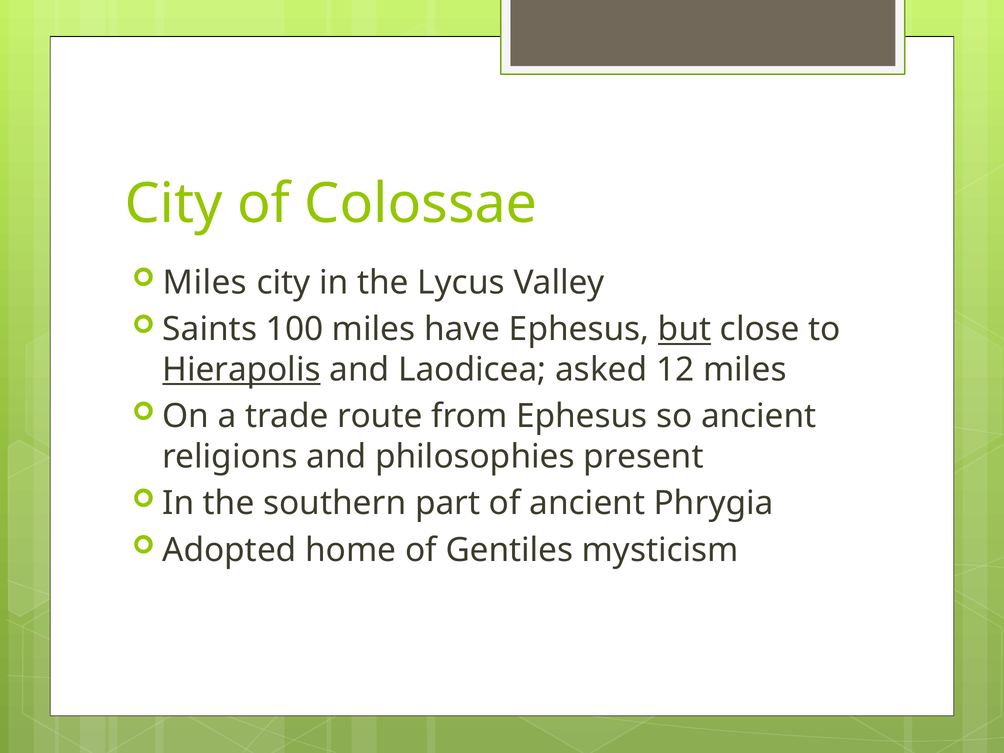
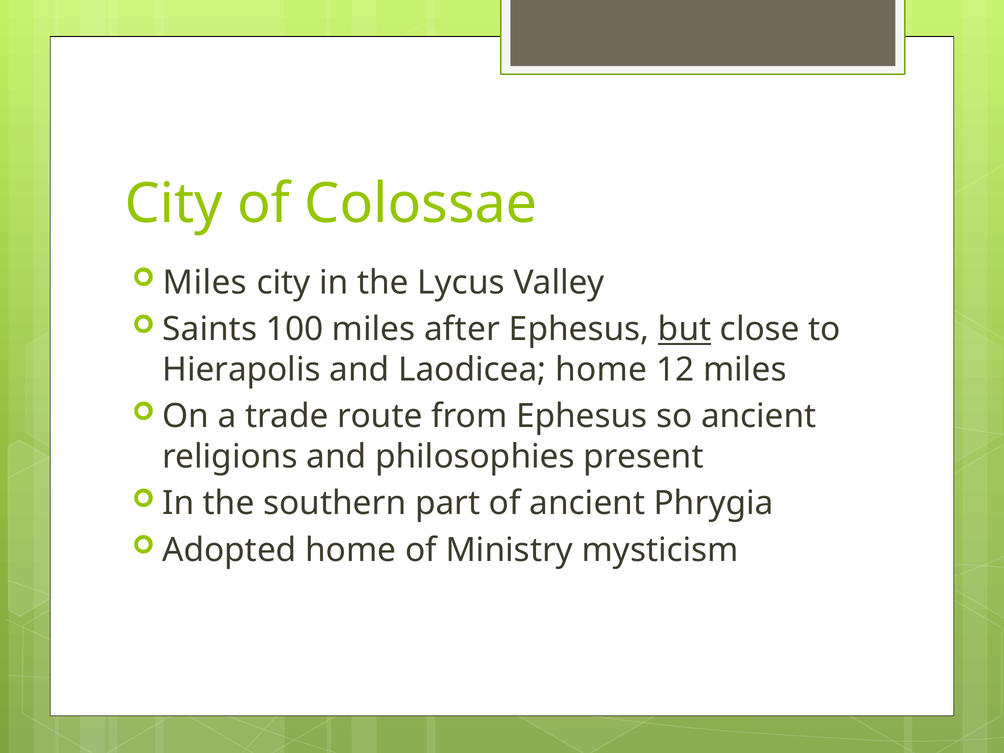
have: have -> after (462, 329)
Hierapolis underline: present -> none (241, 370)
Laodicea asked: asked -> home (601, 370)
Gentiles: Gentiles -> Ministry (509, 550)
